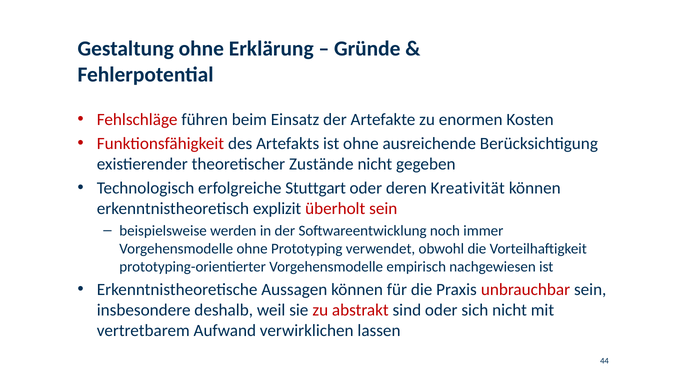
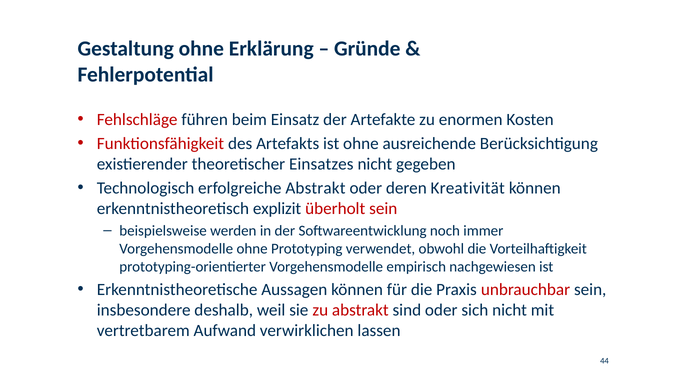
Zustände: Zustände -> Einsatzes (321, 164)
erfolgreiche Stuttgart: Stuttgart -> Abstrakt (315, 188)
